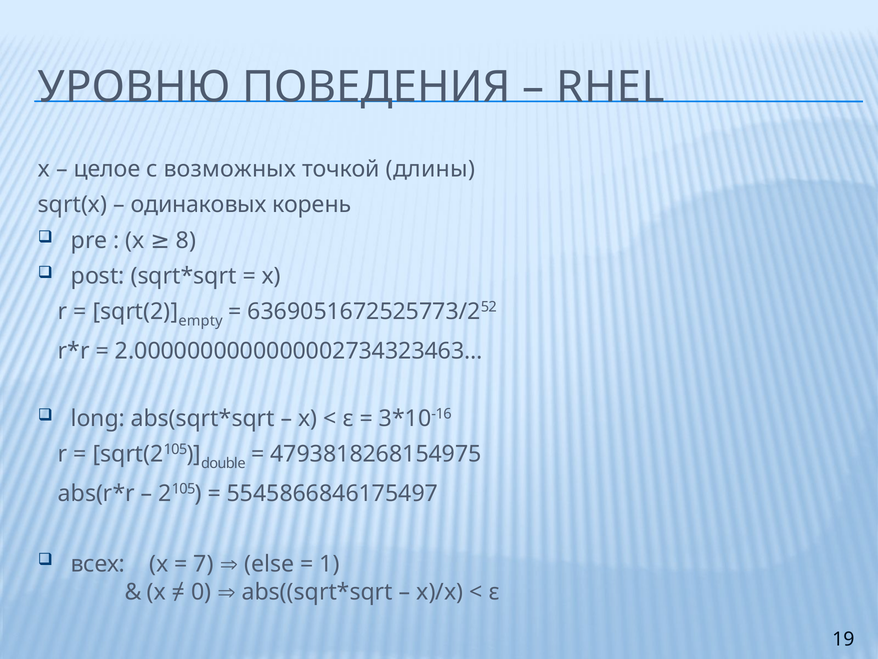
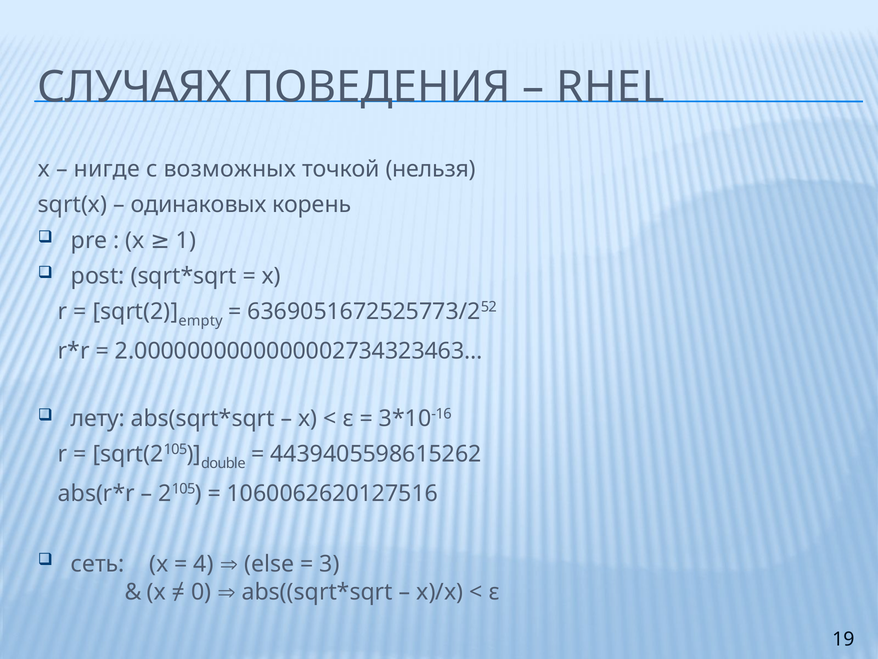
УРОВНЮ: УРОВНЮ -> СЛУЧАЯХ (135, 87)
целое: целое -> нигде (107, 169)
длины: длины -> нельзя (431, 169)
8: 8 -> 1 (186, 240)
long: long -> лету (98, 418)
4793818268154975: 4793818268154975 -> 4439405598615262 (376, 454)
5545866846175497: 5545866846175497 -> 1060062620127516 (332, 493)
всех: всех -> сеть (98, 564)
7: 7 -> 4 (204, 564)
1: 1 -> 3 (330, 564)
